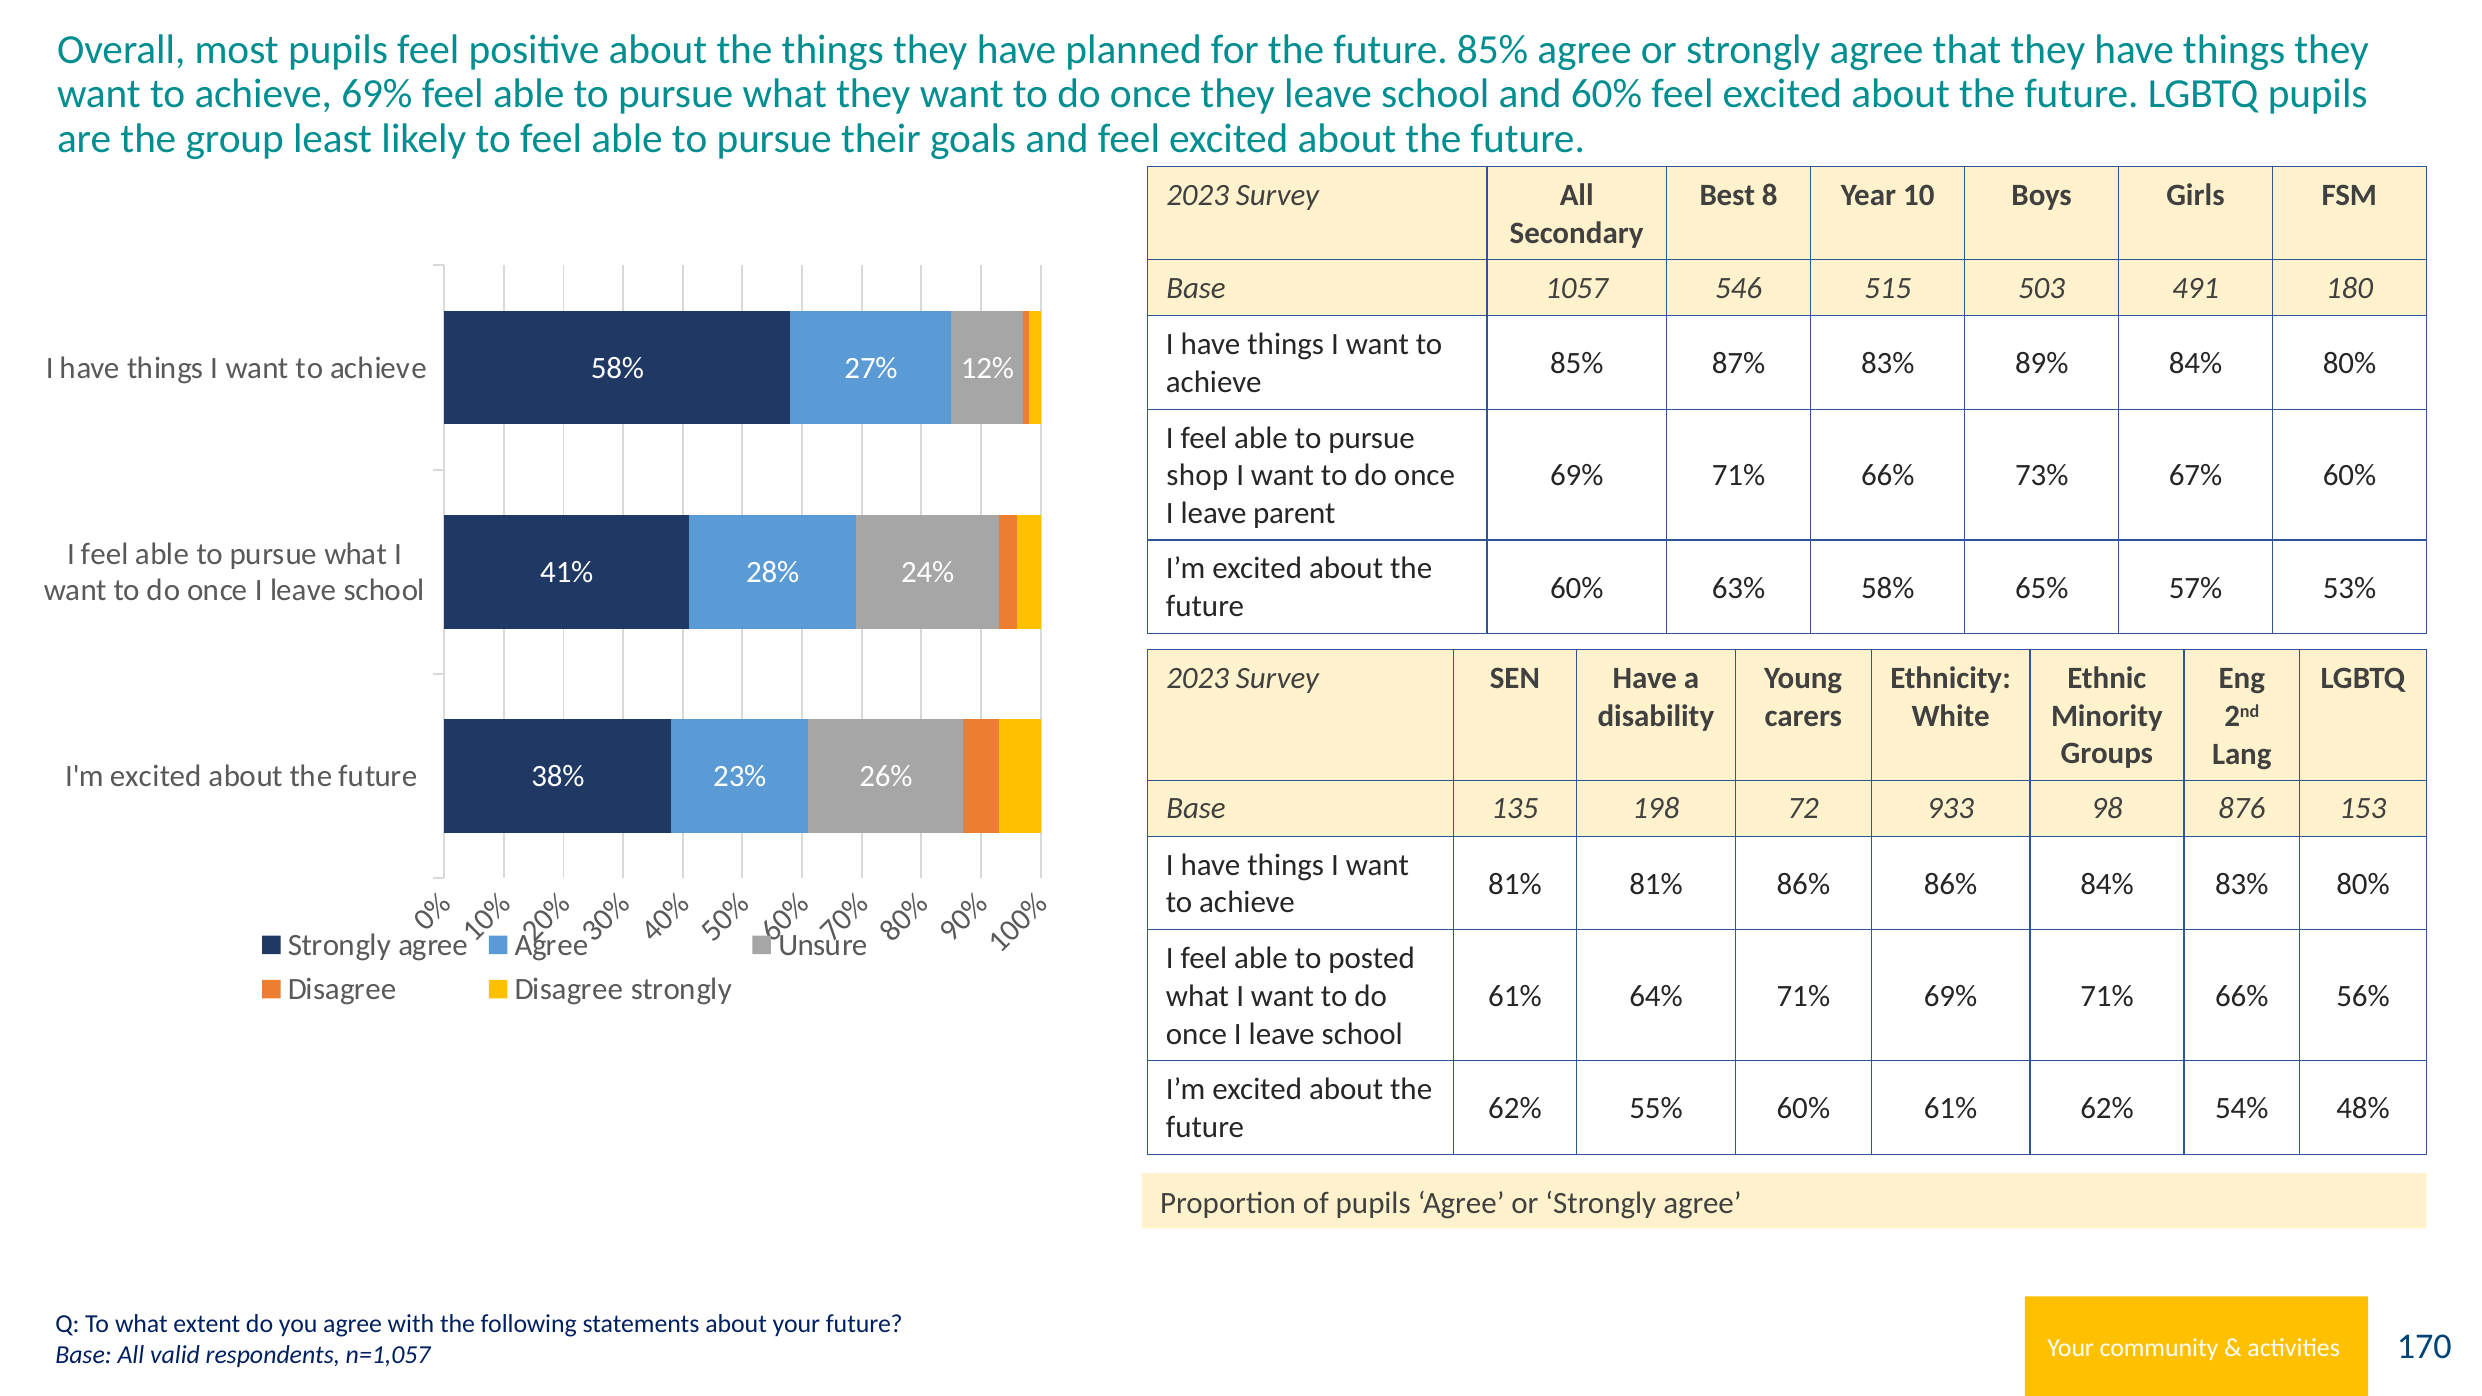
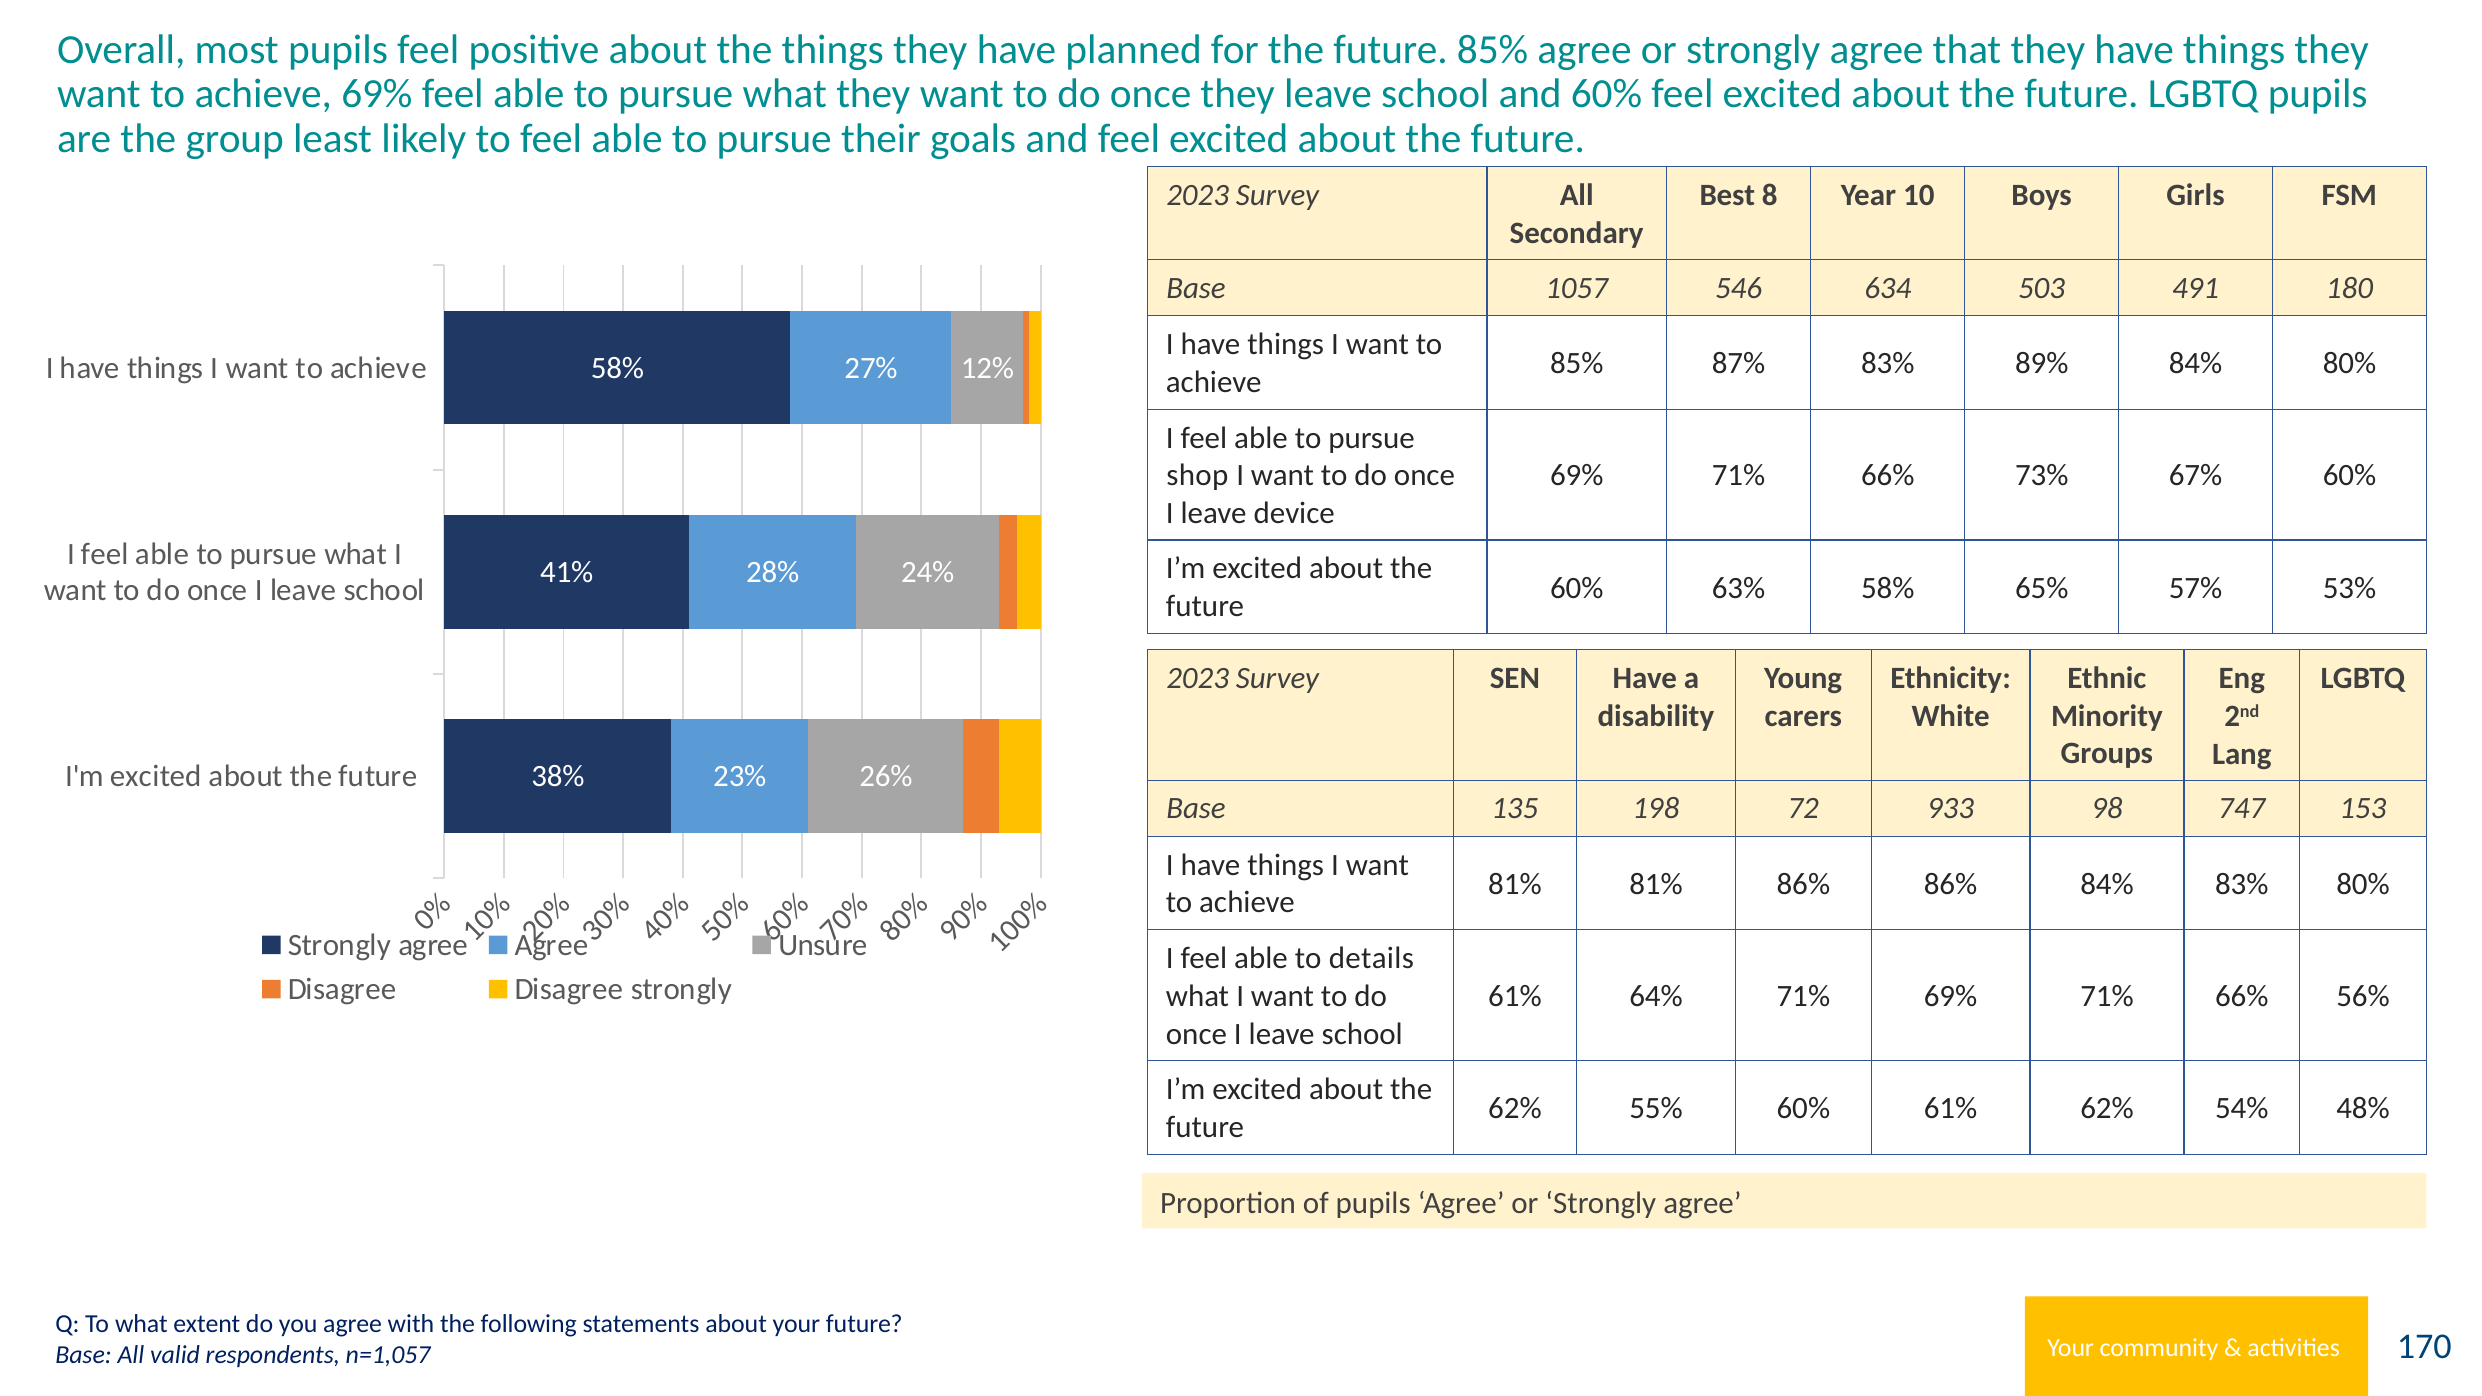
515: 515 -> 634 (1888, 288)
parent: parent -> device (1294, 513)
876: 876 -> 747 (2242, 809)
posted: posted -> details (1371, 959)
